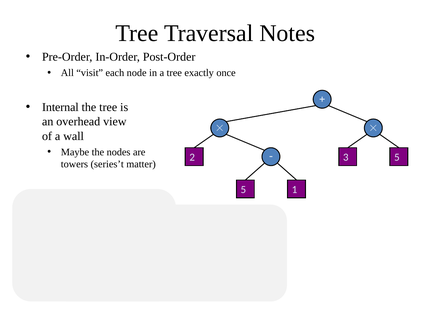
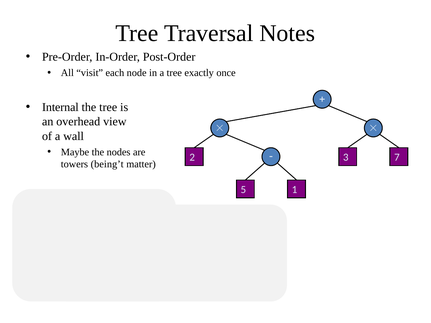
3 5: 5 -> 7 (397, 158)
series’t: series’t -> being’t (107, 164)
